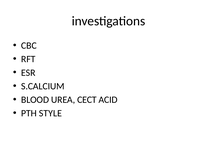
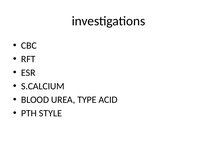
CECT: CECT -> TYPE (87, 100)
